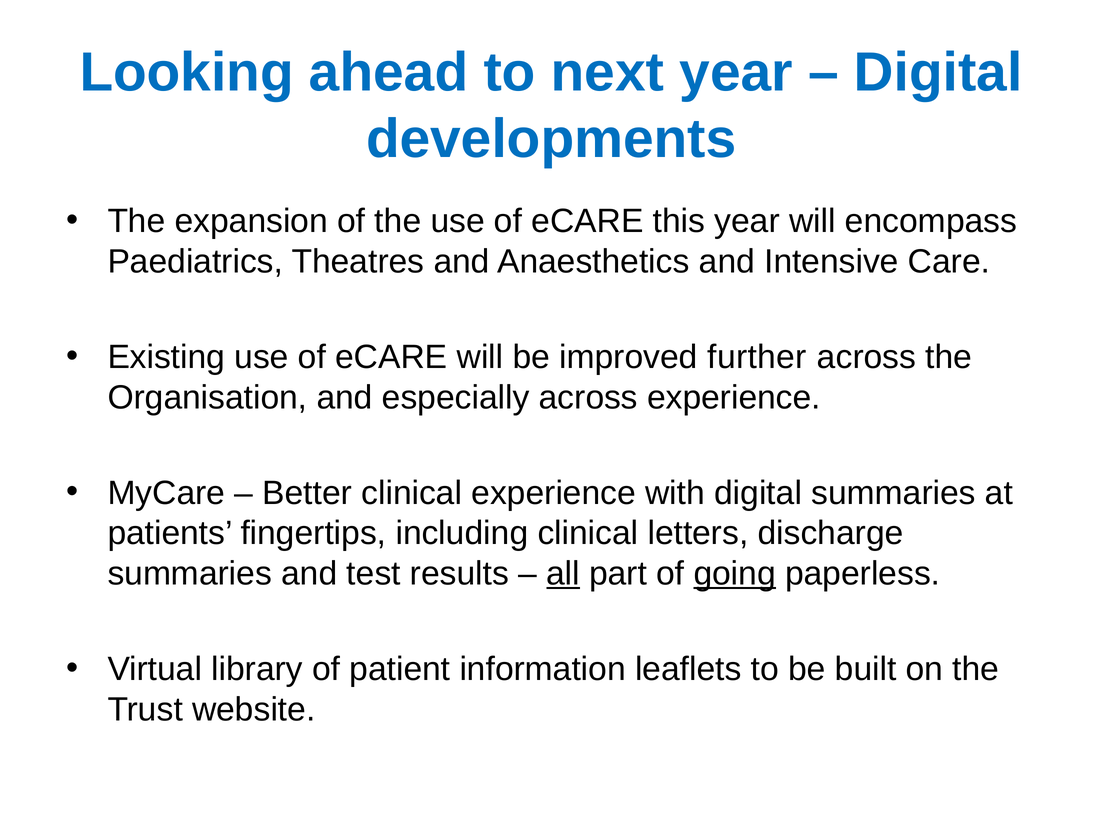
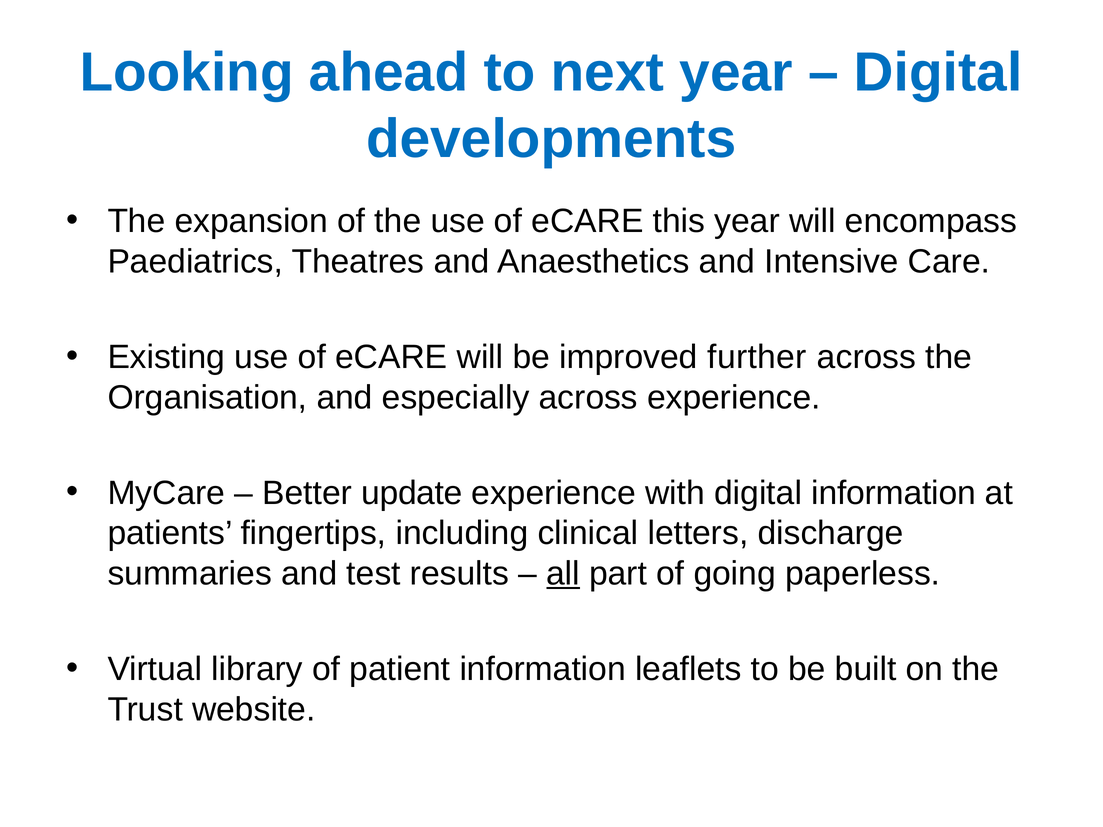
Better clinical: clinical -> update (412, 493)
digital summaries: summaries -> information (894, 493)
going underline: present -> none (735, 574)
